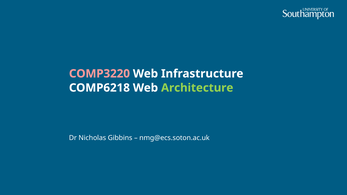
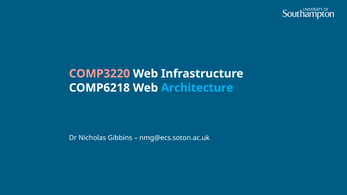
Architecture colour: light green -> light blue (197, 88)
